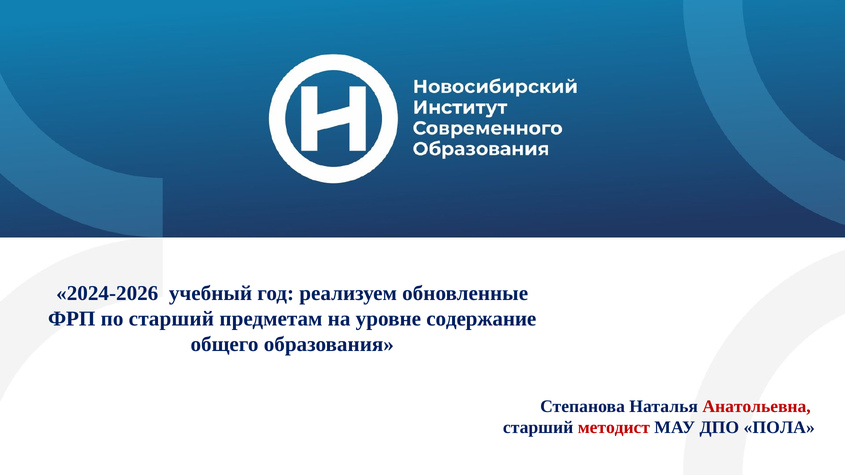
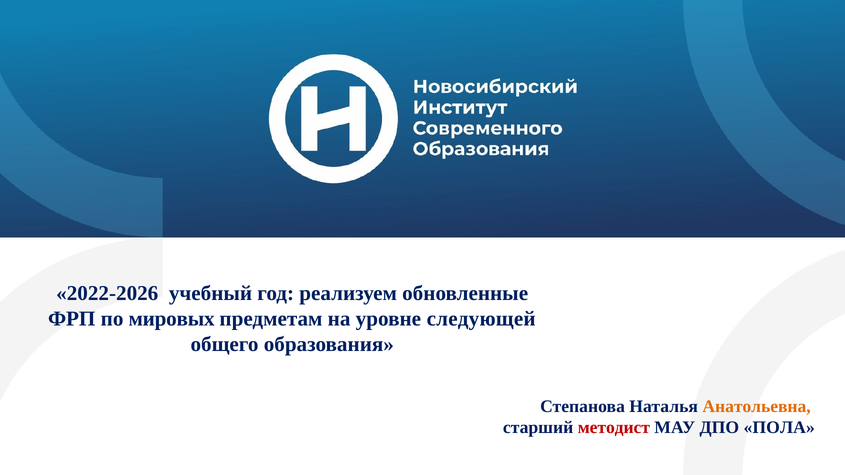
2024-2026: 2024-2026 -> 2022-2026 (107, 294)
по старший: старший -> мировых (172, 319)
содержание: содержание -> следующей (481, 319)
Анатольевна colour: red -> orange (757, 407)
